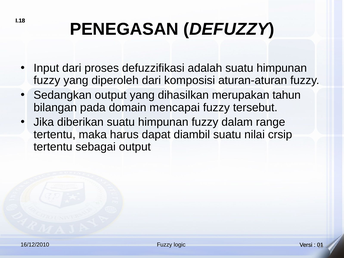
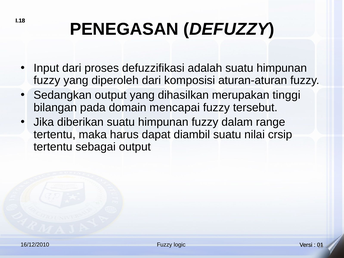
tahun: tahun -> tinggi (286, 95)
